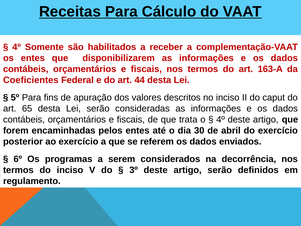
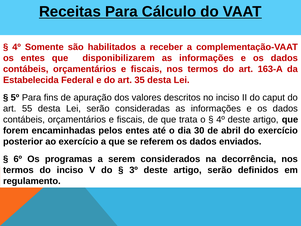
Coeficientes: Coeficientes -> Estabelecida (31, 80)
44: 44 -> 35 (140, 80)
65: 65 -> 55 (27, 108)
